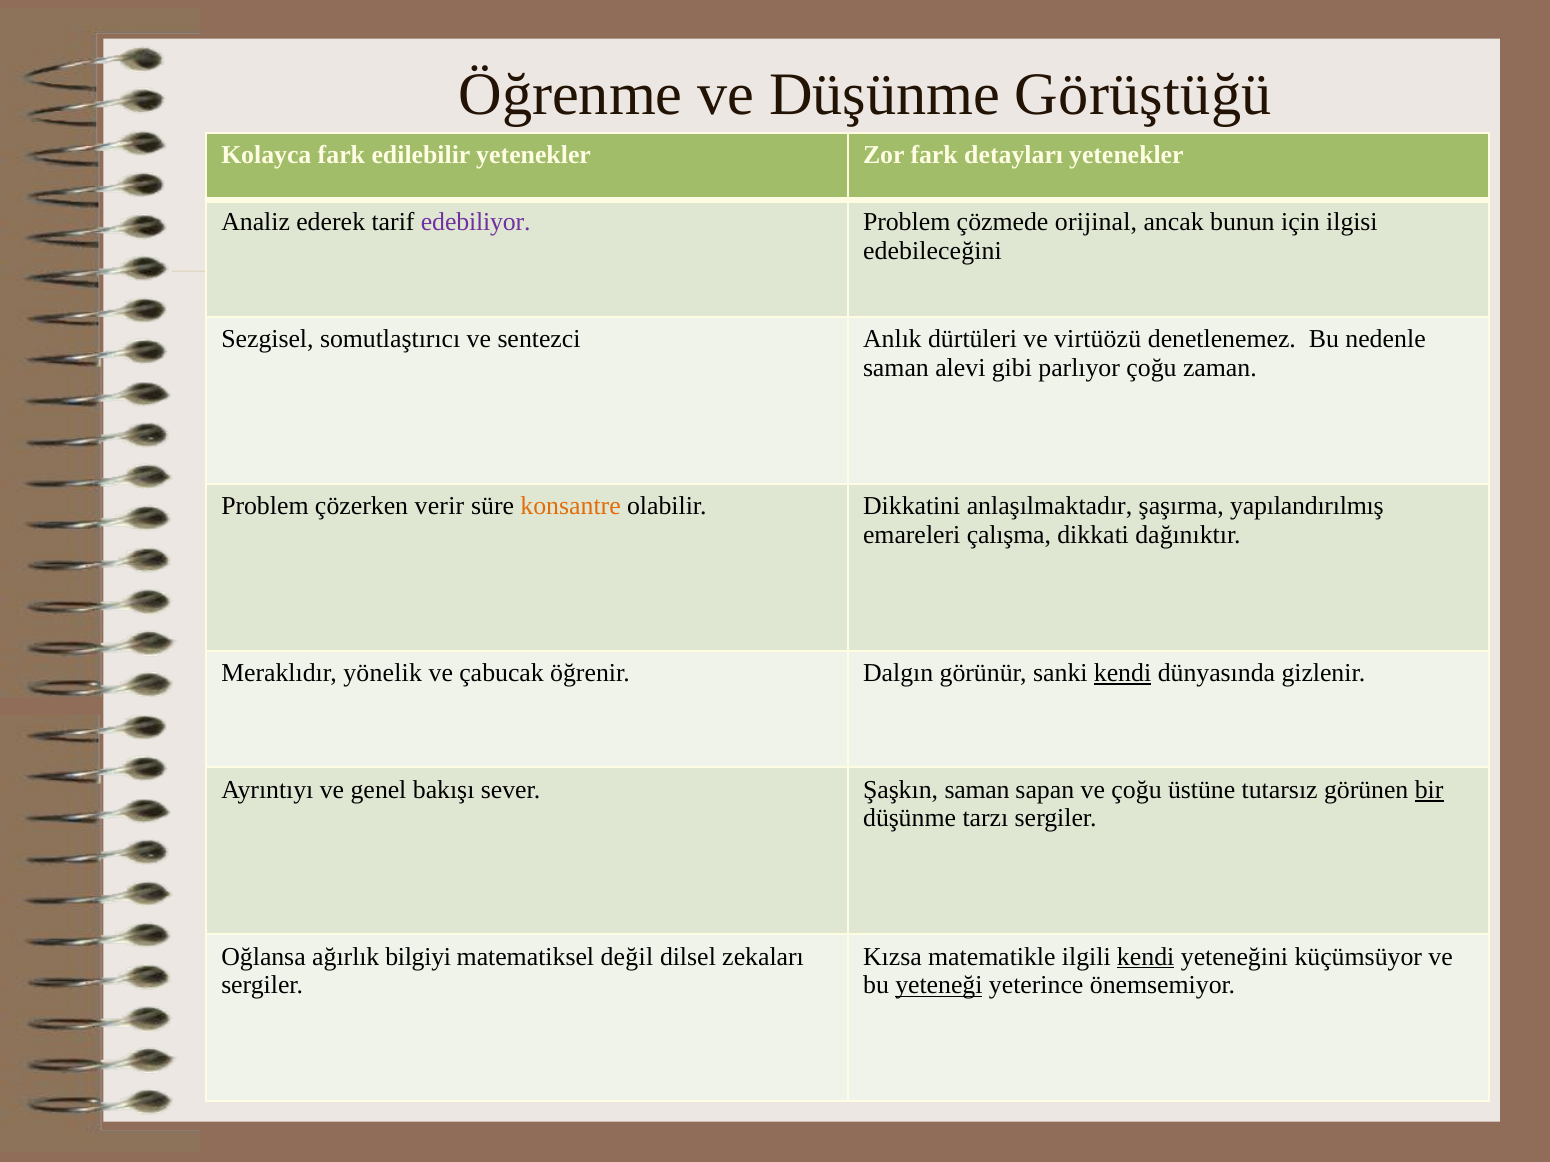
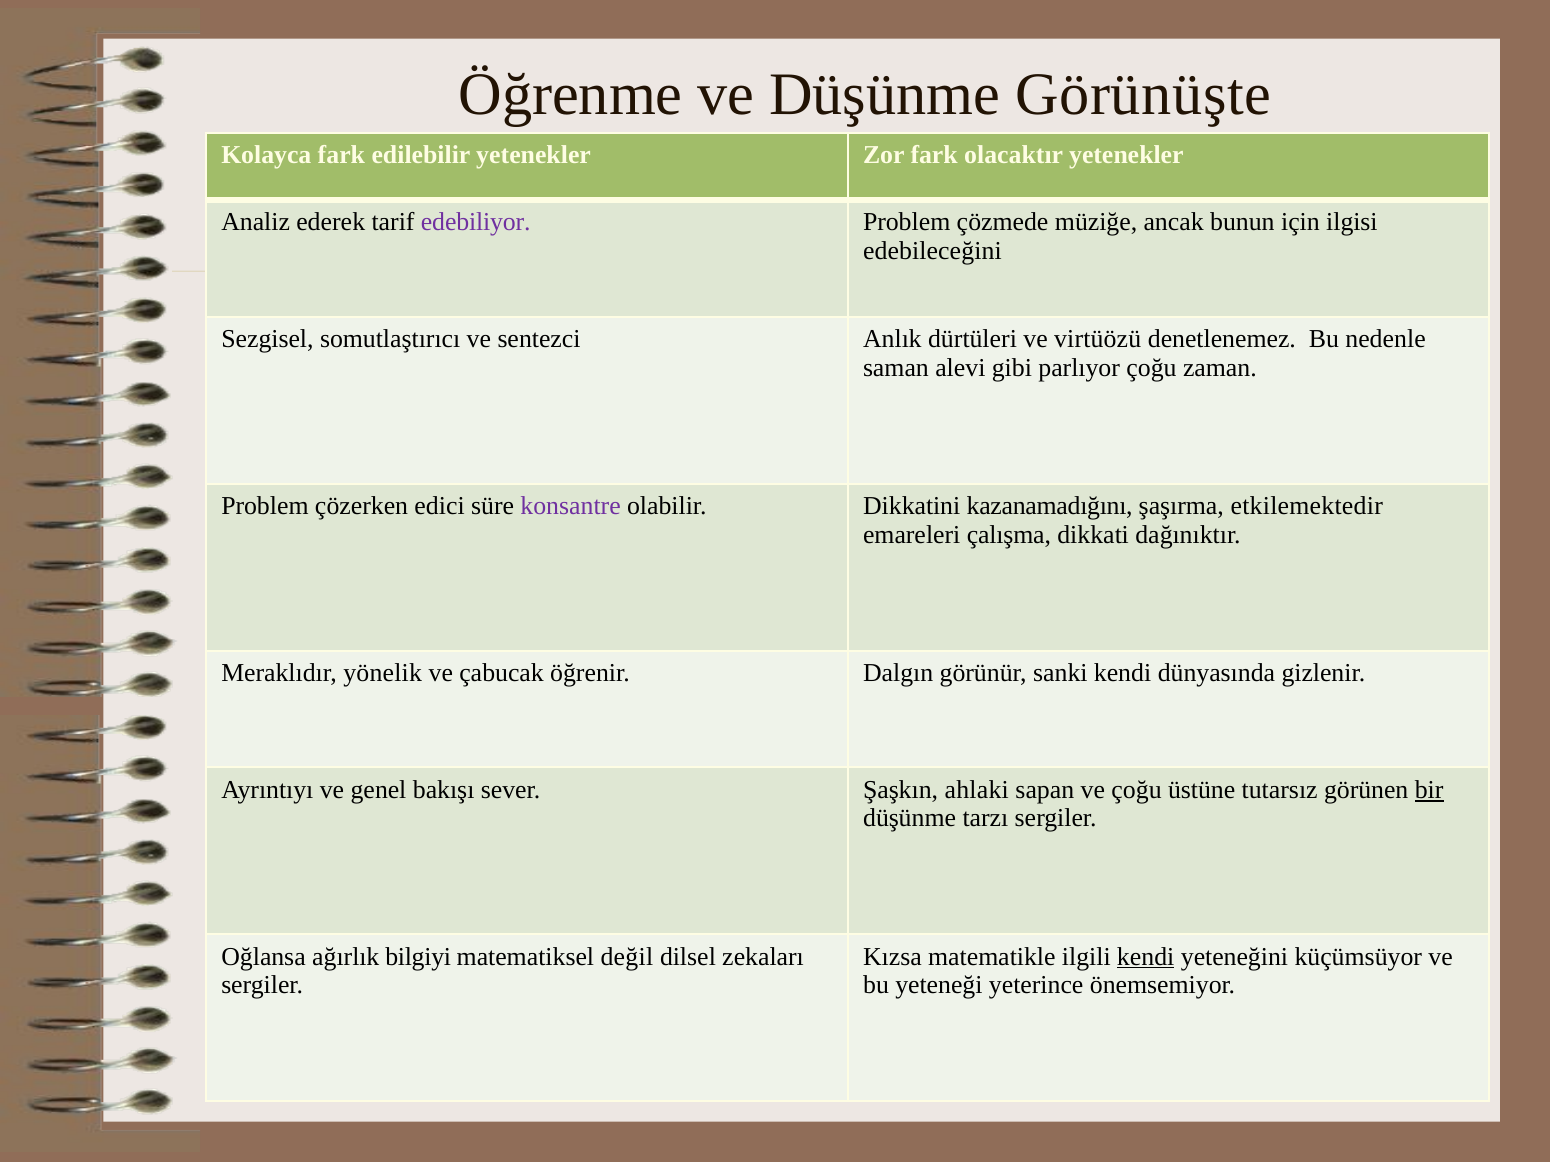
Görüştüğü: Görüştüğü -> Görünüşte (1143, 95)
detayları: detayları -> olacaktır (1014, 155)
orijinal: orijinal -> müziğe (1096, 222)
verir: verir -> edici (440, 506)
konsantre colour: orange -> purple (571, 506)
anlaşılmaktadır: anlaşılmaktadır -> kazanamadığını (1050, 506)
yapılandırılmış: yapılandırılmış -> etkilemektedir (1307, 506)
kendi underline: present -> none (1123, 673)
Şaşkın saman: saman -> ahlaki (977, 790)
yeteneği underline: present -> none (939, 986)
